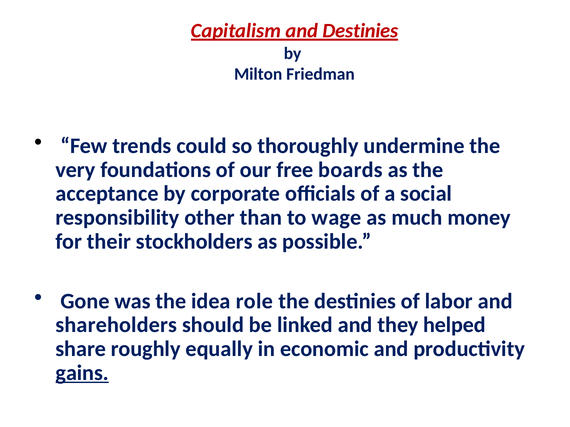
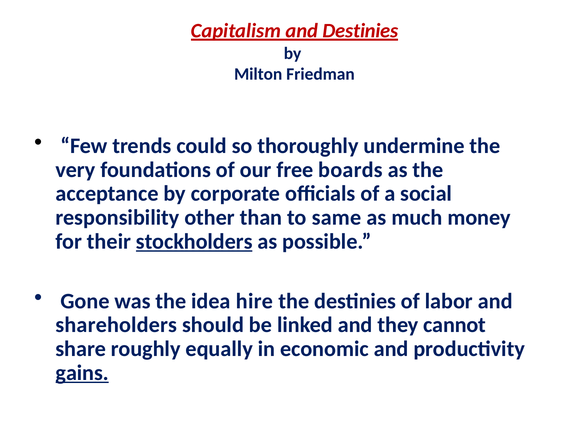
wage: wage -> same (337, 218)
stockholders underline: none -> present (194, 242)
role: role -> hire (254, 301)
helped: helped -> cannot (454, 325)
